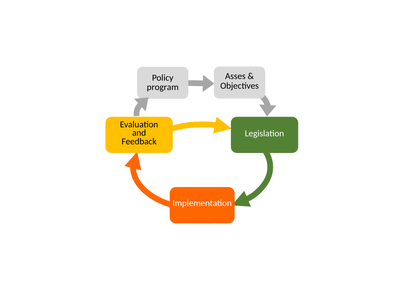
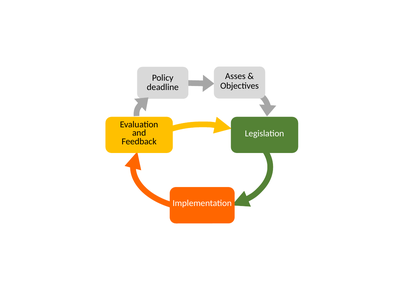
program: program -> deadline (163, 87)
